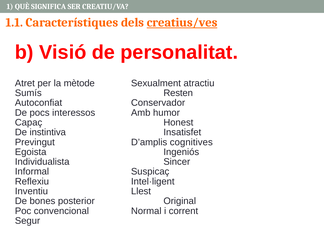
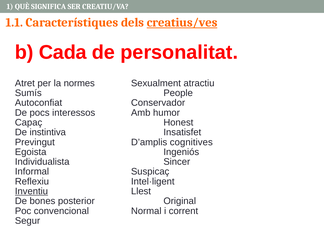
Visió: Visió -> Cada (63, 52)
mètode: mètode -> normes (79, 83)
Resten: Resten -> People (178, 93)
Inventiu underline: none -> present (31, 191)
